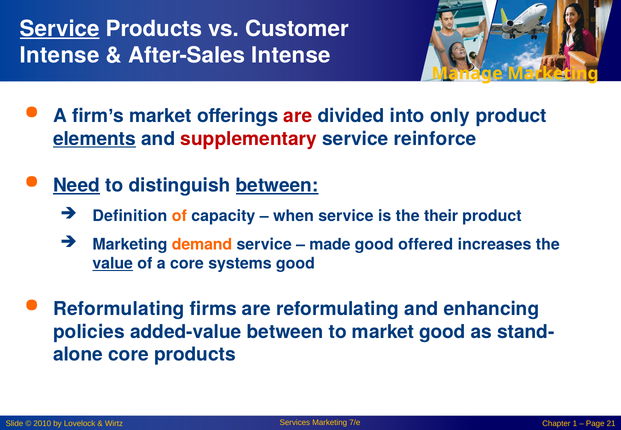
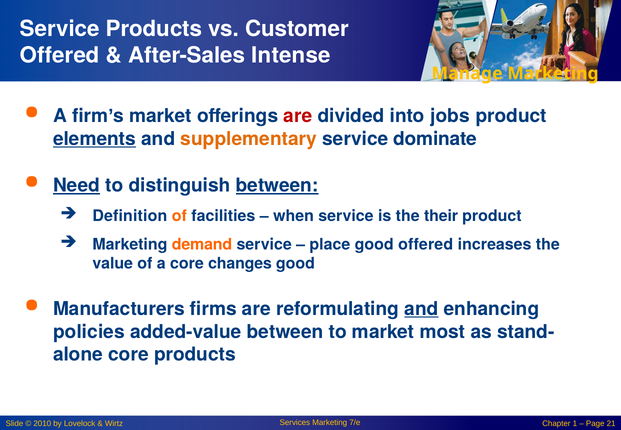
Service underline: present -> none (60, 29)
Intense: Intense -> Offered (60, 56)
only: only -> jobs (450, 116)
supplementary colour: red -> orange (249, 139)
reinforce: reinforce -> dominate (435, 139)
capacity: capacity -> facilities (223, 216)
made: made -> place (330, 245)
value underline: present -> none (113, 264)
systems: systems -> changes (240, 264)
Reformulating: Reformulating -> Manufacturers (119, 309)
and underline: none -> present (421, 309)
market good: good -> most (442, 332)
